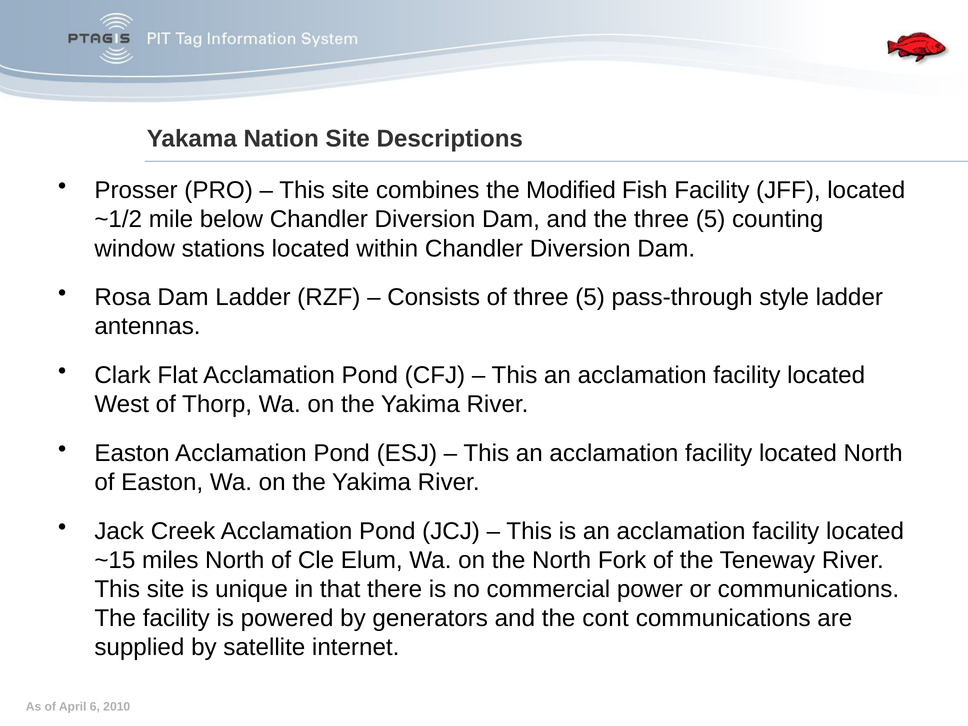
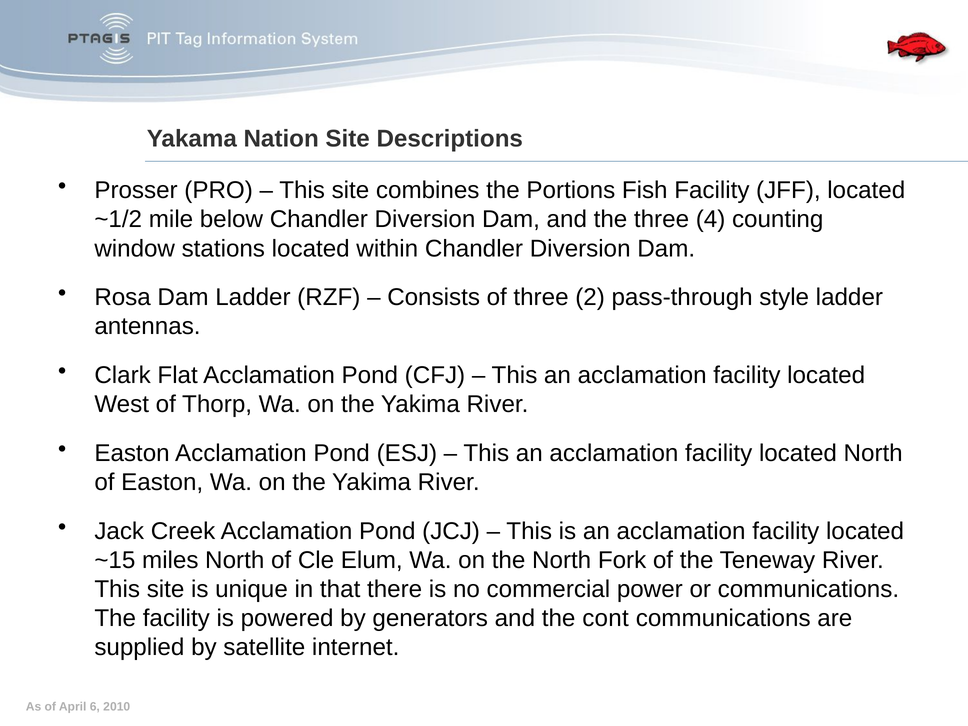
Modified: Modified -> Portions (571, 190)
the three 5: 5 -> 4 (711, 219)
of three 5: 5 -> 2 (590, 297)
